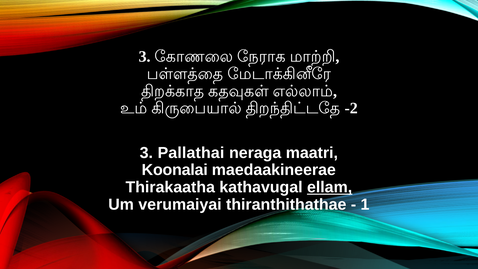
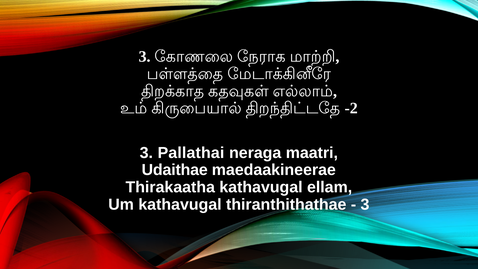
Koonalai: Koonalai -> Udaithae (175, 170)
ellam underline: present -> none (330, 187)
Um verumaiyai: verumaiyai -> kathavugal (180, 204)
1: 1 -> 3 (365, 204)
